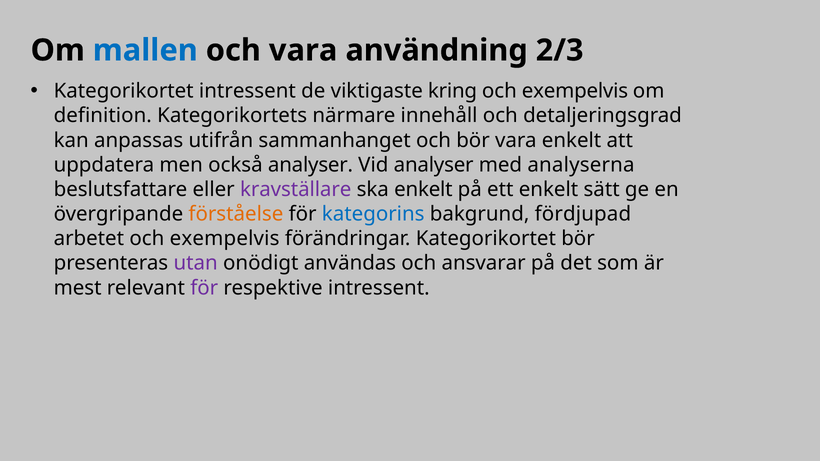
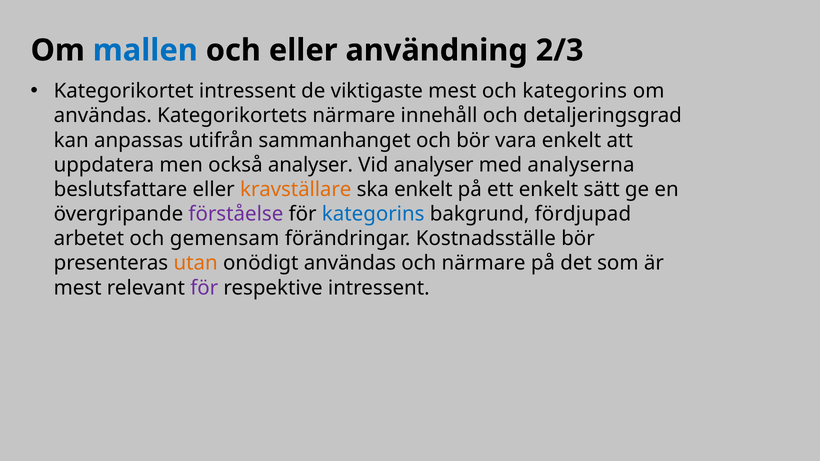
och vara: vara -> eller (303, 50)
viktigaste kring: kring -> mest (452, 91)
exempelvis: exempelvis -> kategorins (575, 91)
definition: definition -> användas (103, 116)
kravställare colour: purple -> orange (296, 190)
förståelse colour: orange -> purple (236, 214)
arbetet och exempelvis: exempelvis -> gemensam (225, 239)
förändringar Kategorikortet: Kategorikortet -> Kostnadsställe (486, 239)
utan colour: purple -> orange (196, 263)
och ansvarar: ansvarar -> närmare (484, 263)
